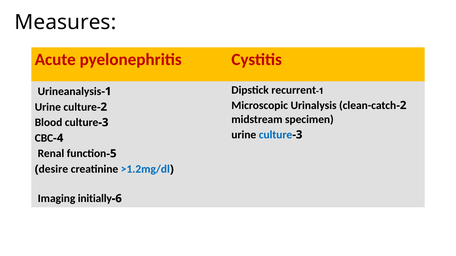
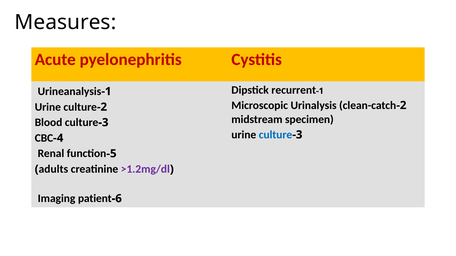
desire: desire -> adults (53, 169)
>1.2mg/dl colour: blue -> purple (145, 169)
initially: initially -> patient (95, 199)
